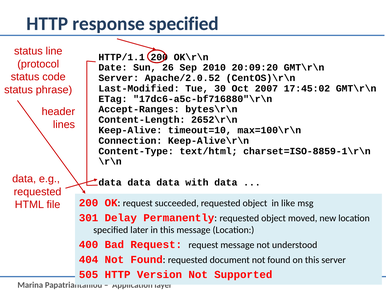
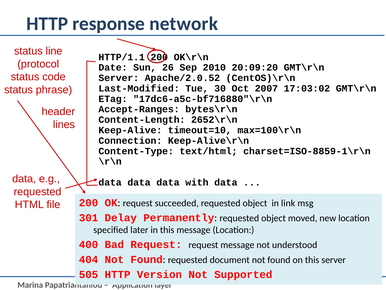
response specified: specified -> network (184, 24)
17:45:02: 17:45:02 -> 17:03:02 (307, 88)
like: like -> link (288, 203)
